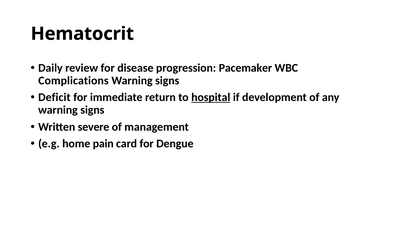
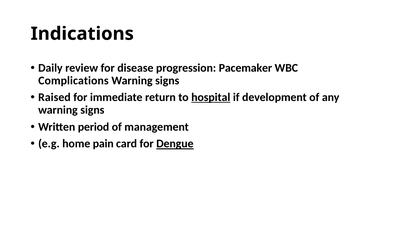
Hematocrit: Hematocrit -> Indications (82, 34)
Deficit: Deficit -> Raised (54, 97)
severe: severe -> period (94, 127)
Dengue underline: none -> present (175, 144)
